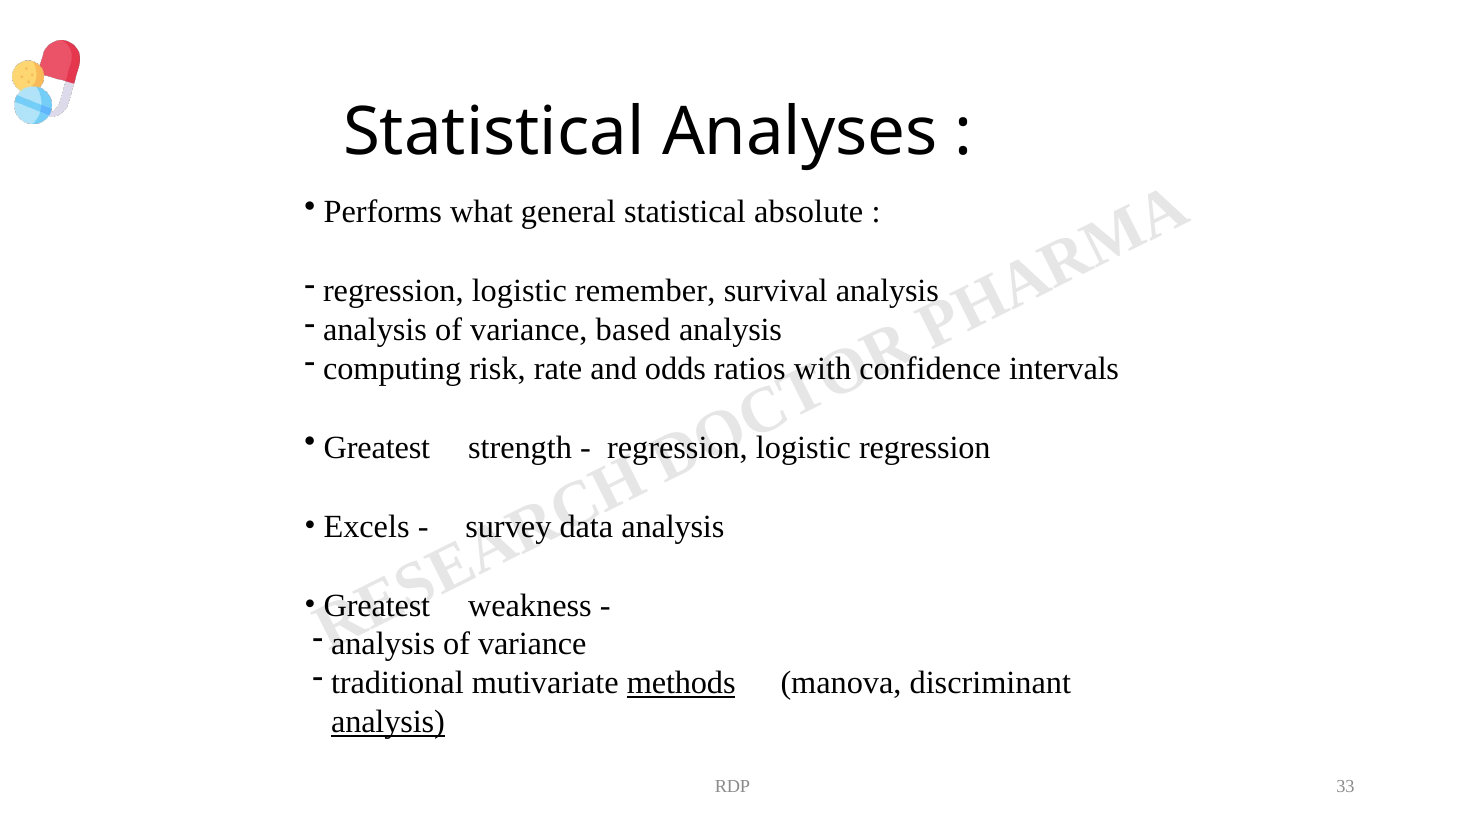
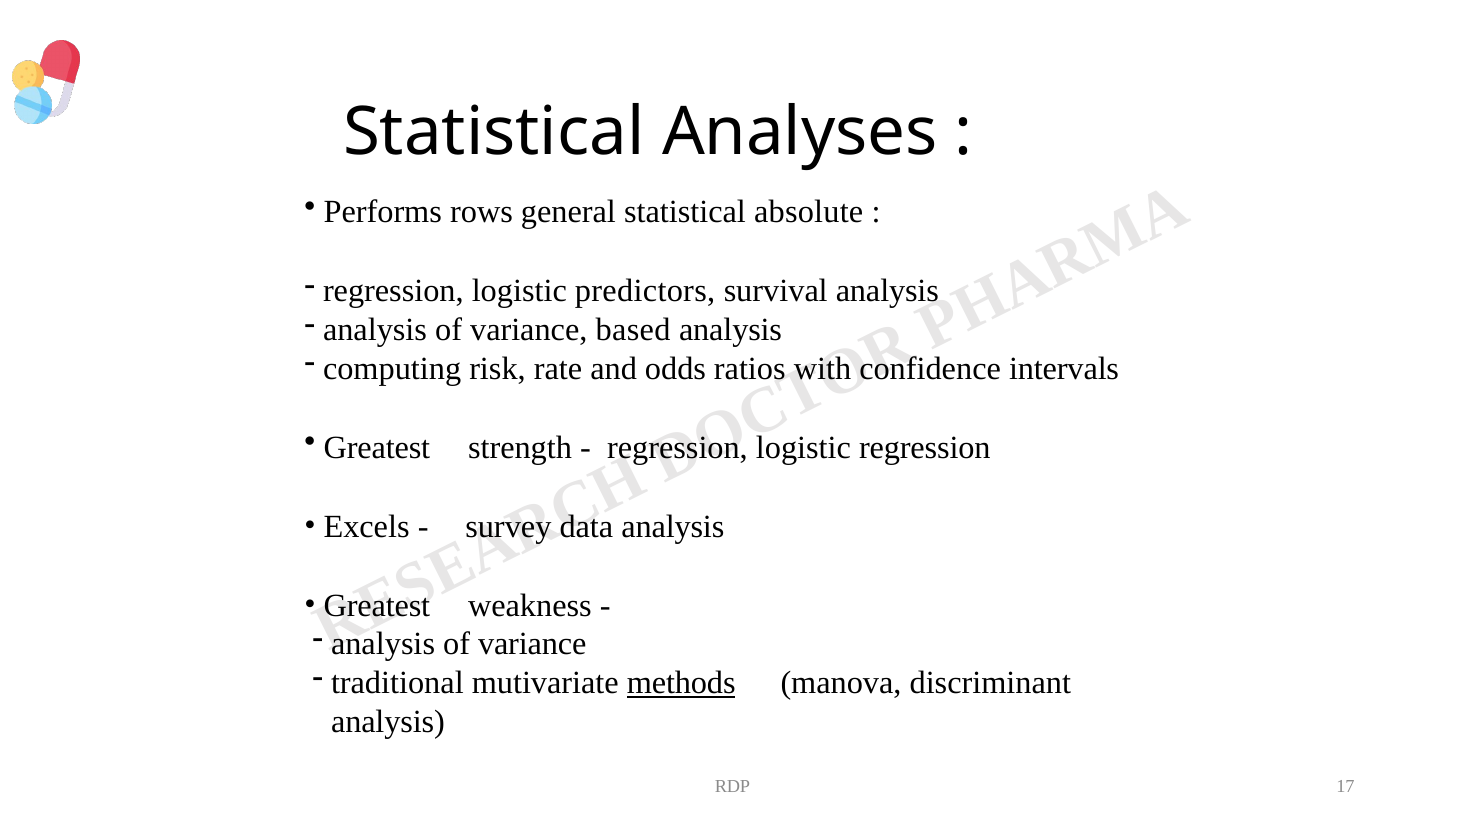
what: what -> rows (482, 212)
remember: remember -> predictors (645, 291)
analysis underline: present -> none (388, 722)
33: 33 -> 17 (1345, 787)
